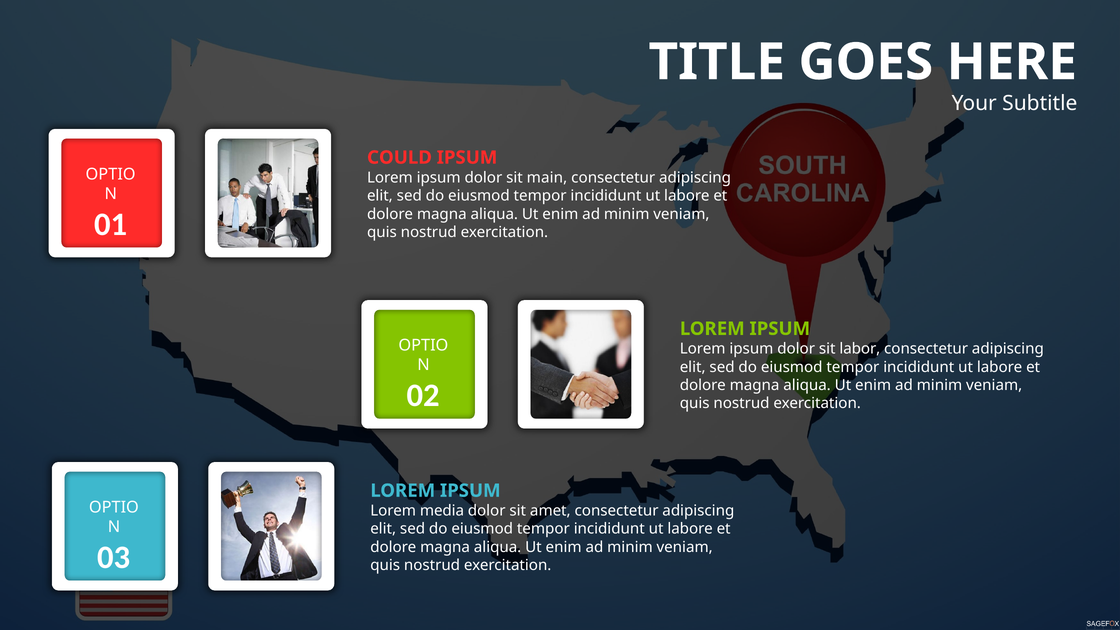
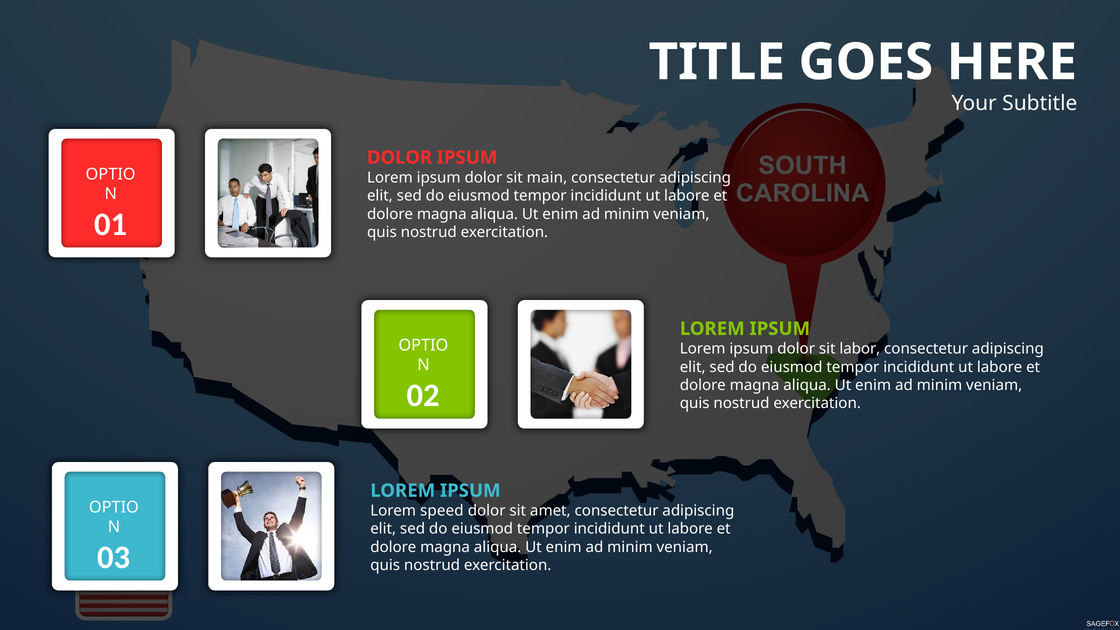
COULD: COULD -> DOLOR (400, 158)
media: media -> speed (442, 511)
